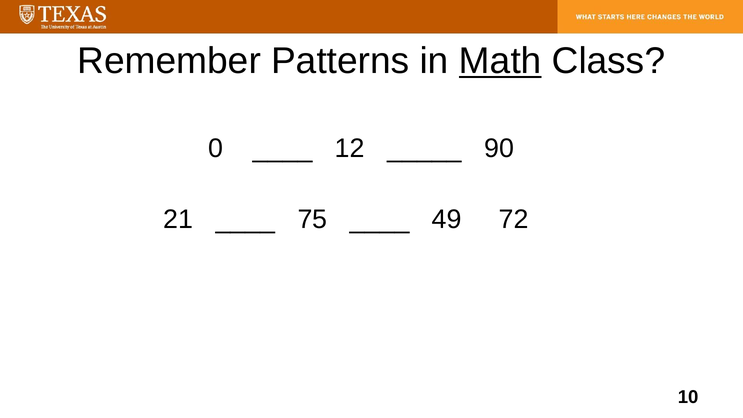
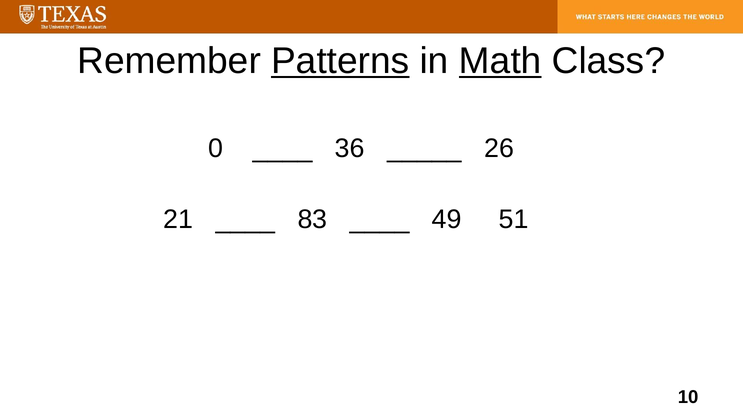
Patterns underline: none -> present (340, 61)
12: 12 -> 36 (350, 149)
90: 90 -> 26 (499, 149)
75: 75 -> 83 (312, 219)
72: 72 -> 51 (514, 219)
